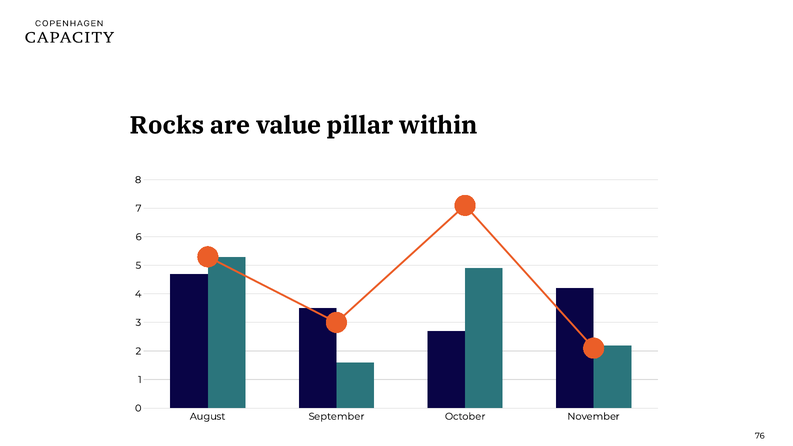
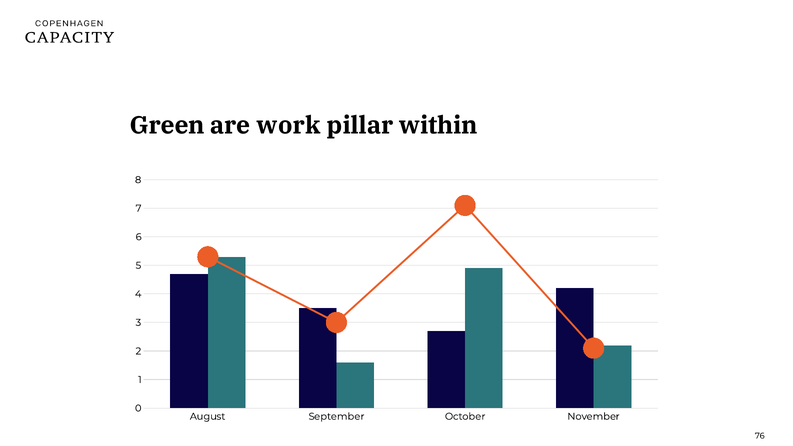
Rocks: Rocks -> Green (167, 125)
value: value -> work (289, 125)
